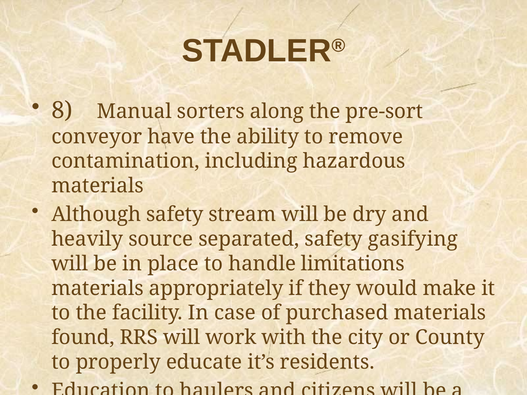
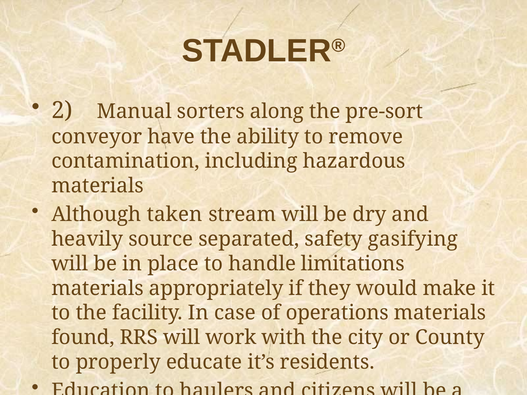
8: 8 -> 2 (62, 111)
Although safety: safety -> taken (175, 215)
purchased: purchased -> operations (337, 313)
